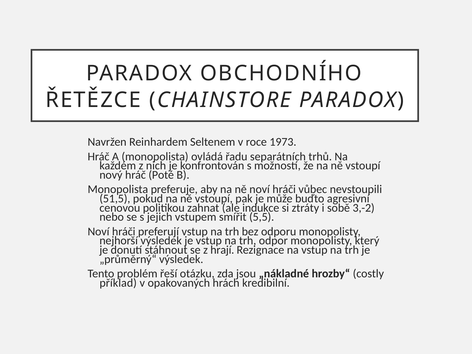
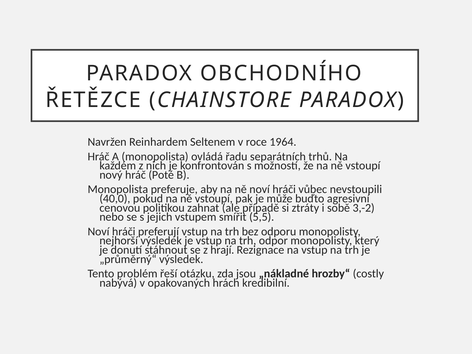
1973: 1973 -> 1964 (283, 142)
51,5: 51,5 -> 40,0 (115, 199)
indukce: indukce -> případě (261, 208)
příklad: příklad -> nabývá (118, 283)
